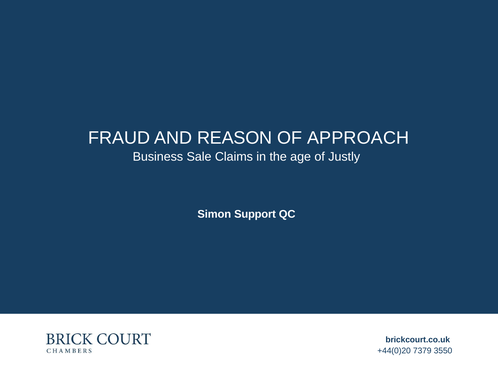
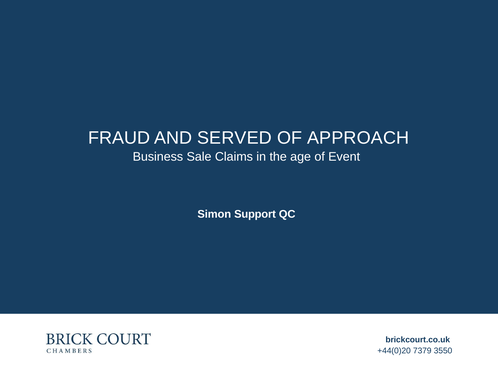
REASON: REASON -> SERVED (235, 138)
Justly: Justly -> Event (344, 157)
